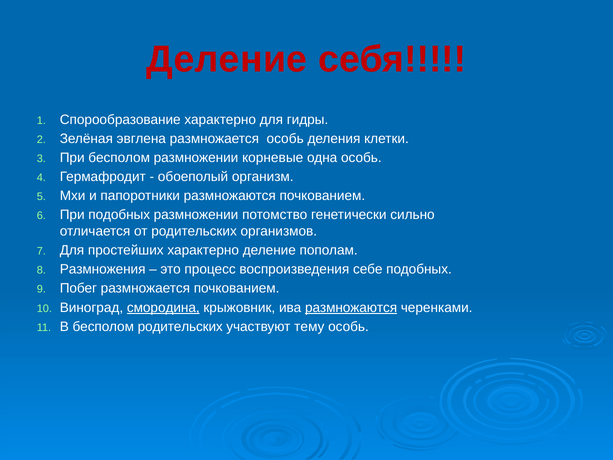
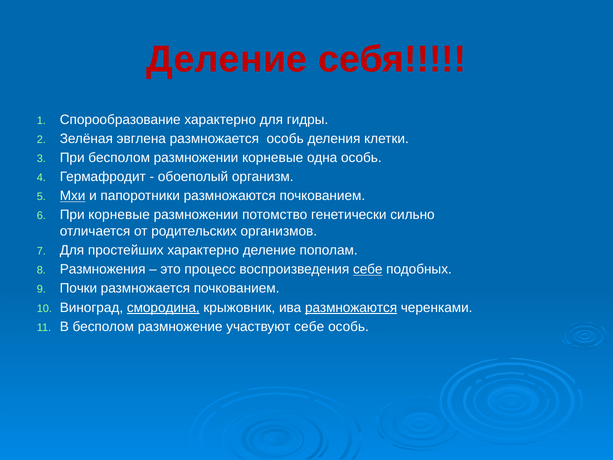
Мхи underline: none -> present (73, 196)
При подобных: подобных -> корневые (119, 215)
себе underline: none -> present (368, 269)
Побег: Побег -> Почки (78, 288)
бесполом родительских: родительских -> размножение (180, 326)
участвуют тему: тему -> себе (309, 326)
